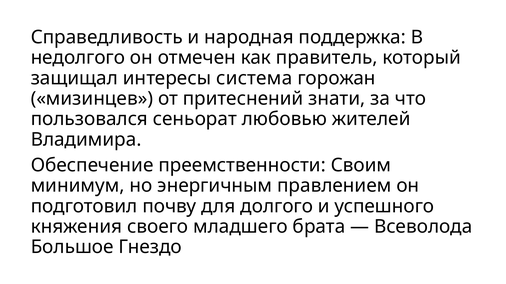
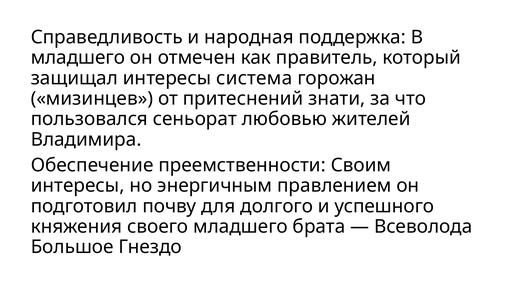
недолгого: недолгого -> младшего (78, 58)
минимум: минимум -> интересы (78, 186)
